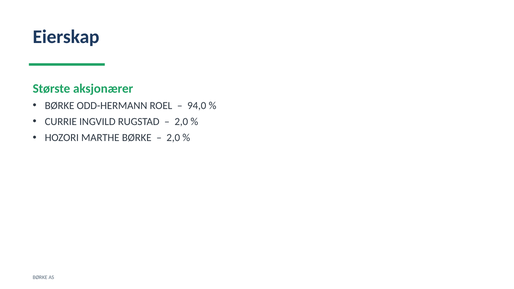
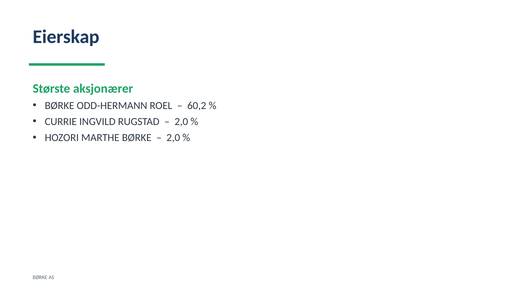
94,0: 94,0 -> 60,2 (197, 106)
